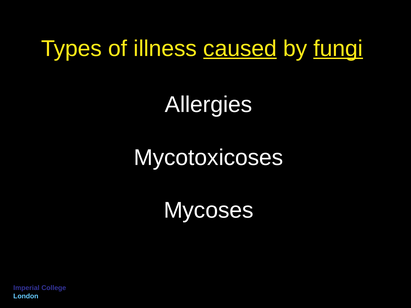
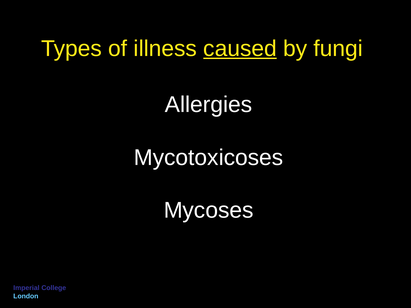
fungi underline: present -> none (338, 49)
